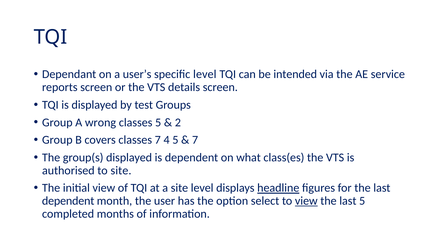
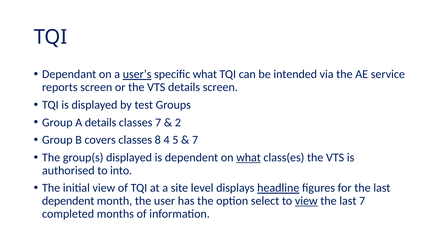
user’s underline: none -> present (137, 74)
specific level: level -> what (205, 74)
A wrong: wrong -> details (101, 122)
classes 5: 5 -> 7 (158, 122)
classes 7: 7 -> 8 (158, 140)
what underline: none -> present (249, 158)
to site: site -> into (121, 171)
last 5: 5 -> 7 (362, 201)
